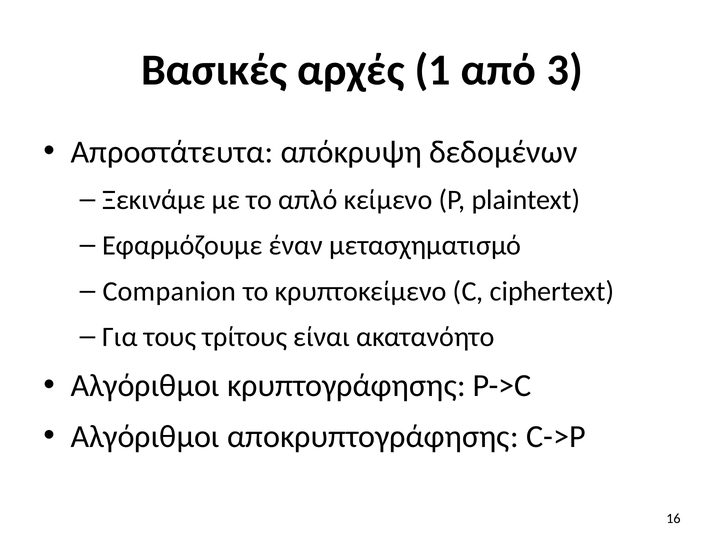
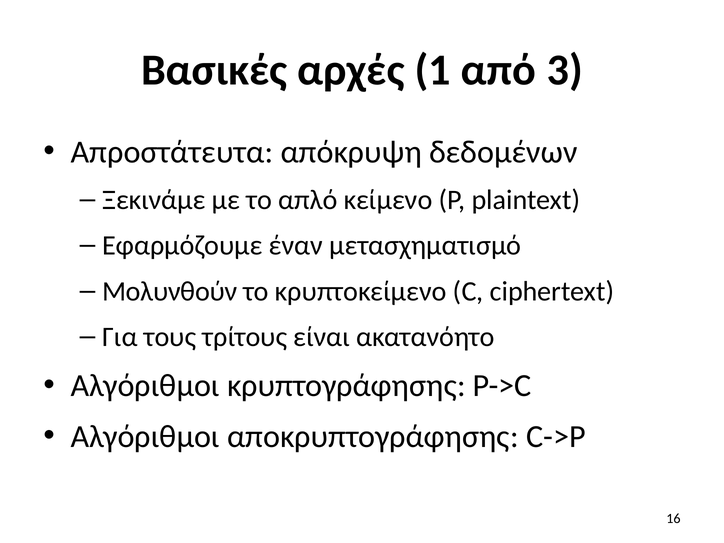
Companion: Companion -> Μολυνθούν (170, 291)
